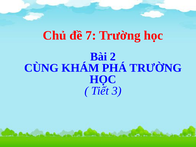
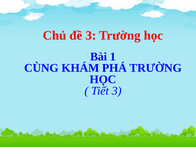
đề 7: 7 -> 3 (91, 35)
2: 2 -> 1 (113, 57)
